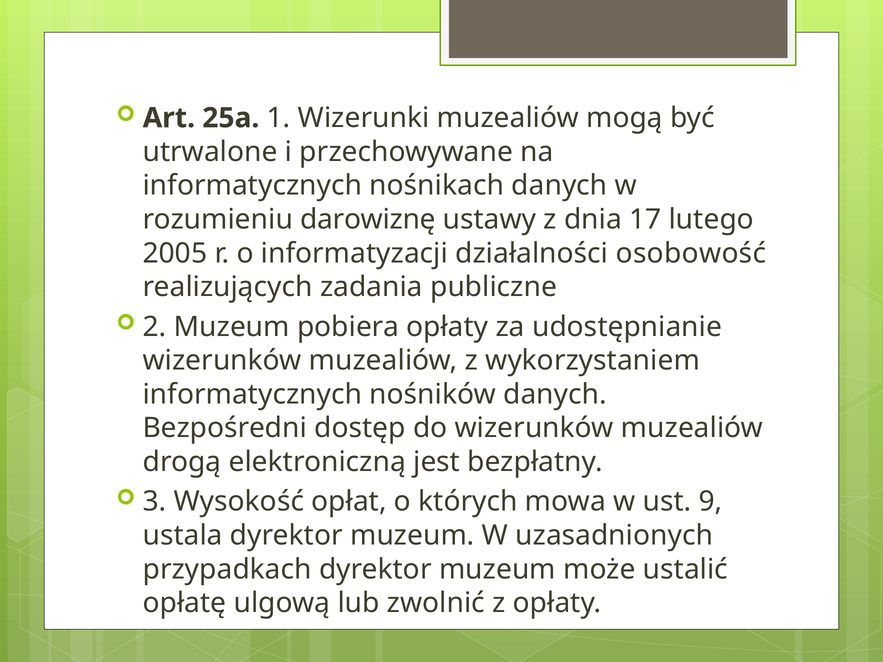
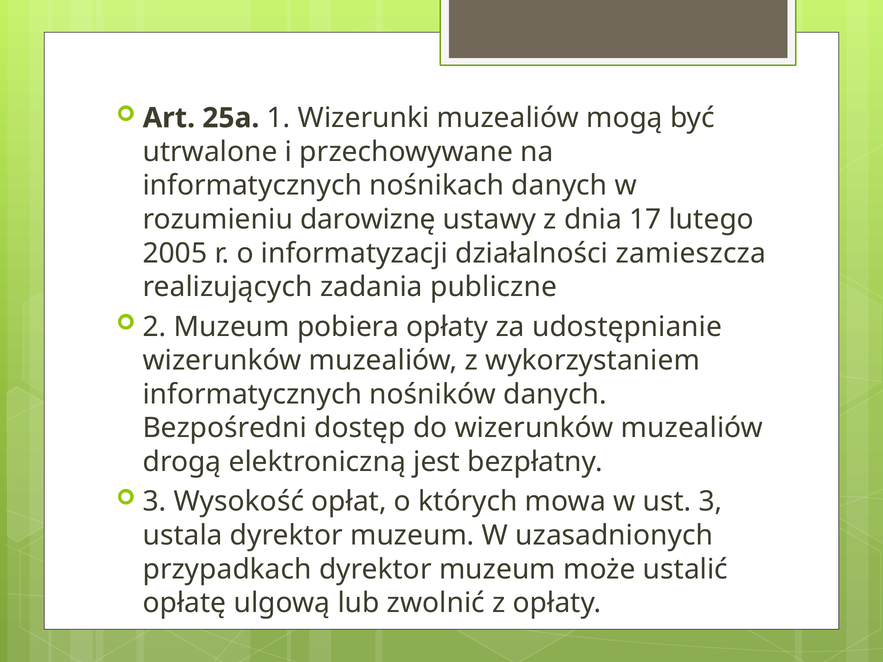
osobowość: osobowość -> zamieszcza (691, 253)
ust 9: 9 -> 3 (711, 502)
